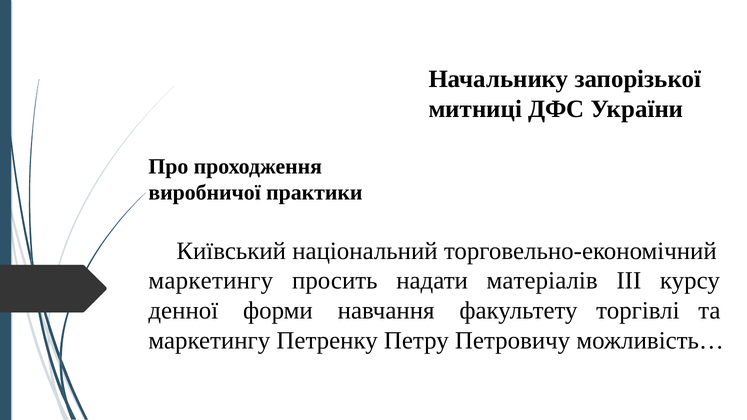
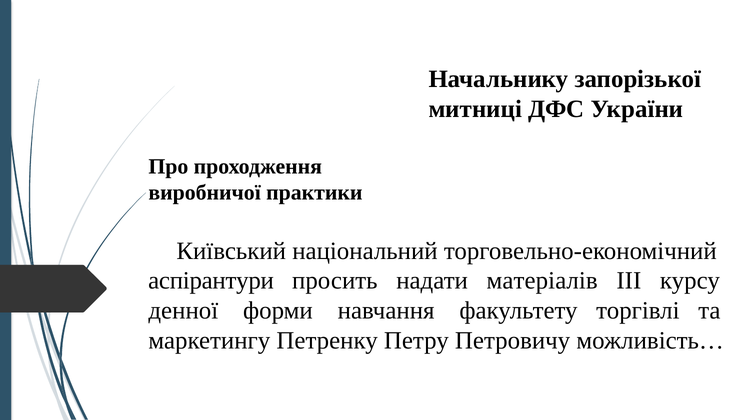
маркетингу: маркетингу -> аспірантури (211, 281)
